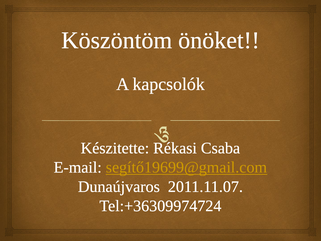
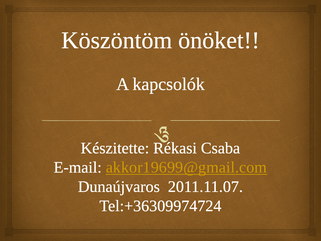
segítő19699@gmail.com: segítő19699@gmail.com -> akkor19699@gmail.com (186, 167)
